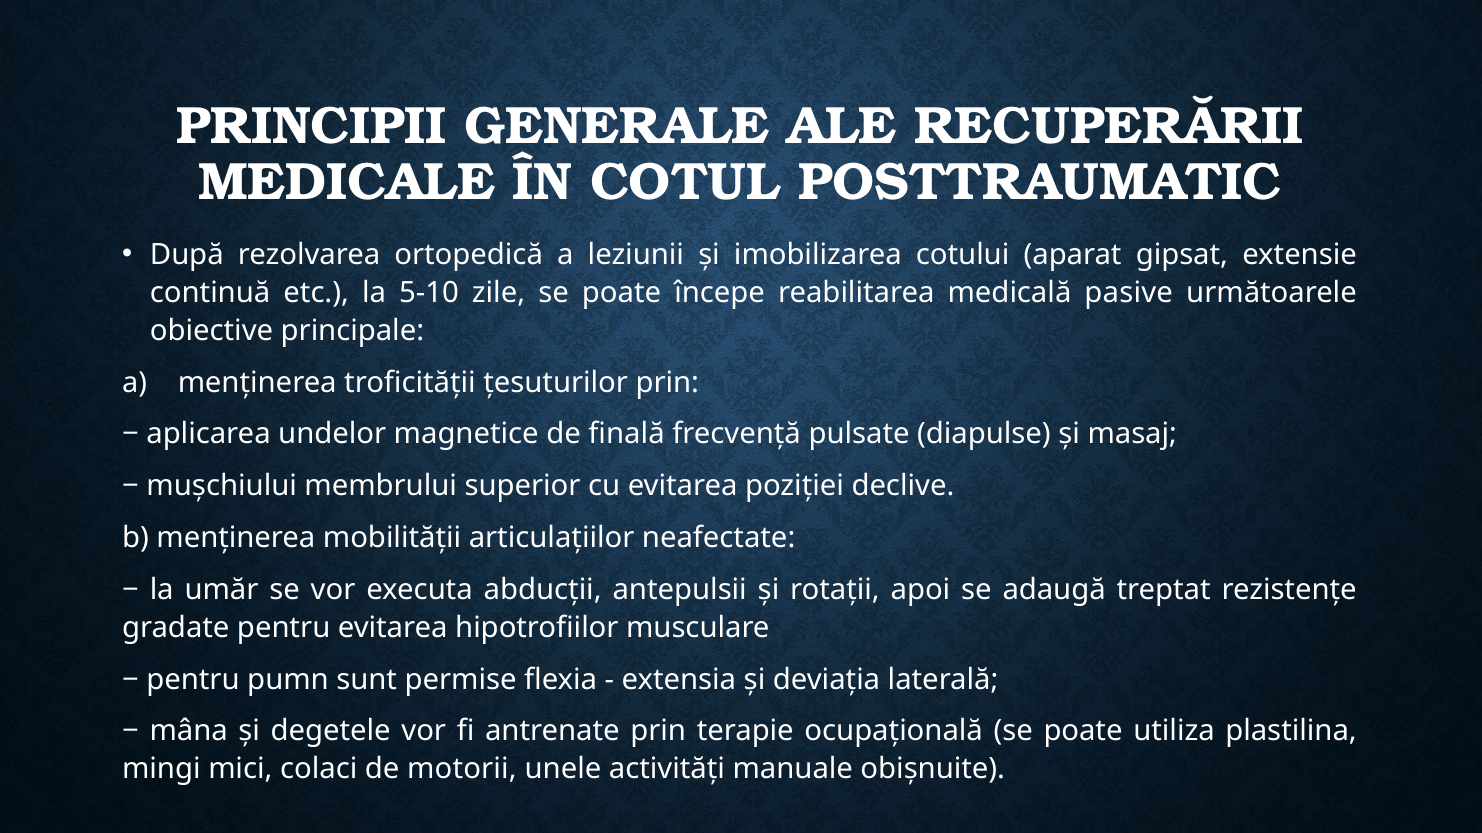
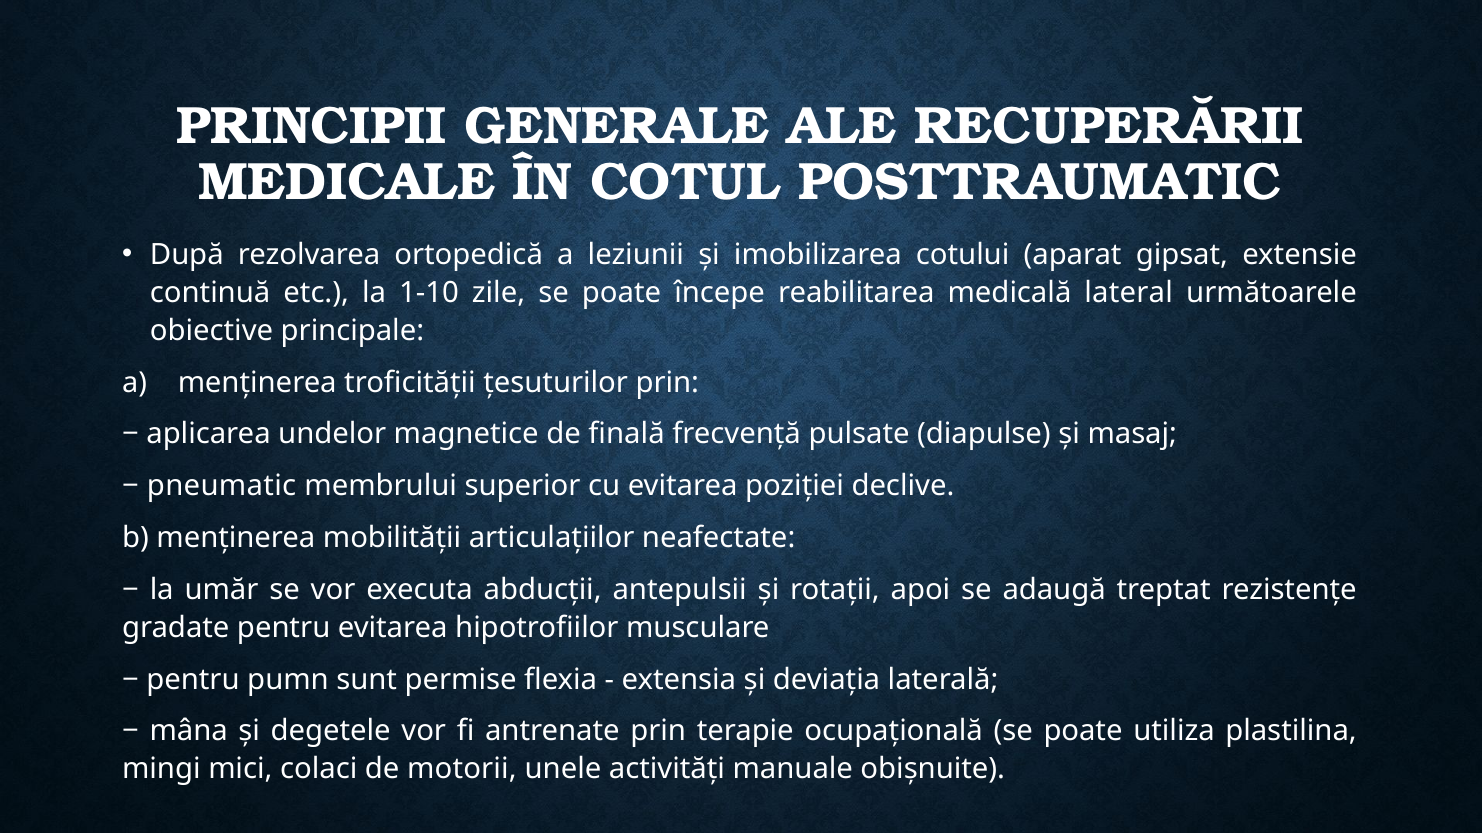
5-10: 5-10 -> 1-10 (429, 293)
pasive: pasive -> lateral (1129, 293)
mușchiului: mușchiului -> pneumatic (222, 486)
